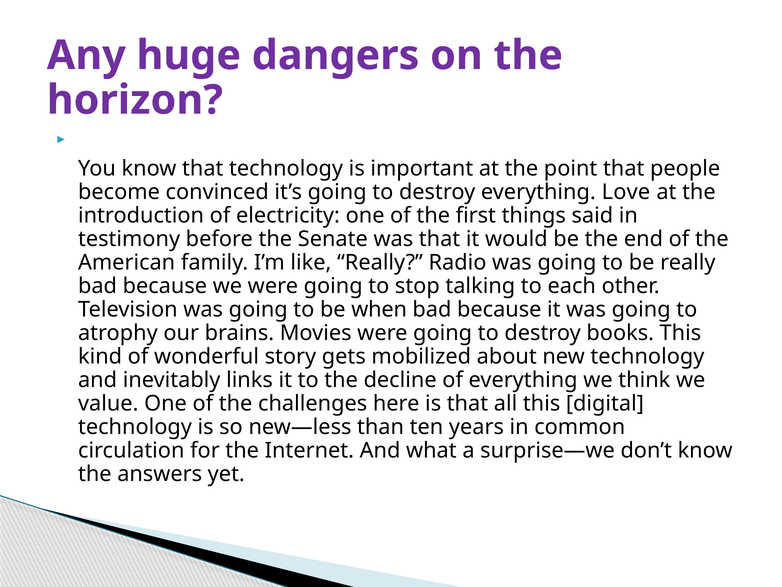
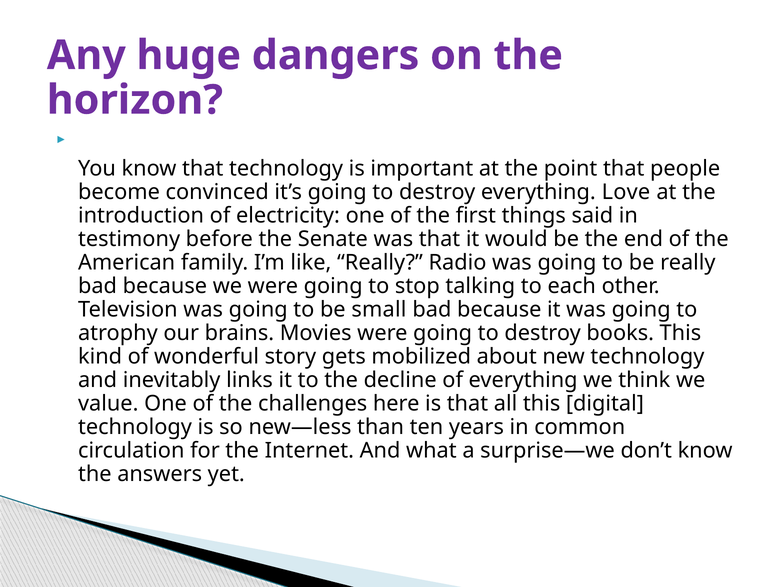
when: when -> small (379, 309)
